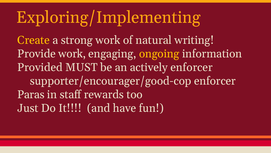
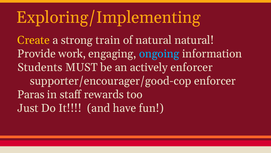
strong work: work -> train (108, 40)
natural writing: writing -> natural (194, 40)
ongoing colour: yellow -> light blue (159, 53)
Provided: Provided -> Students (40, 67)
